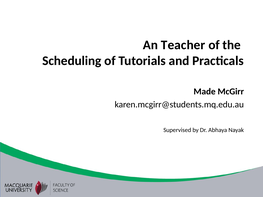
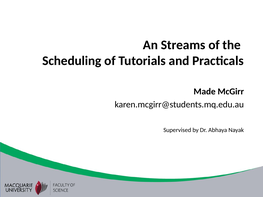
Teacher: Teacher -> Streams (183, 45)
